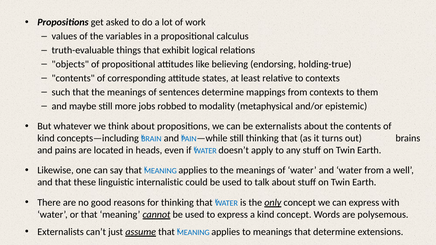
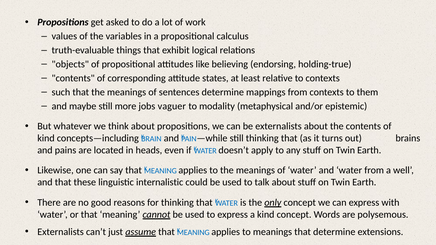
robbed: robbed -> vaguer (172, 106)
